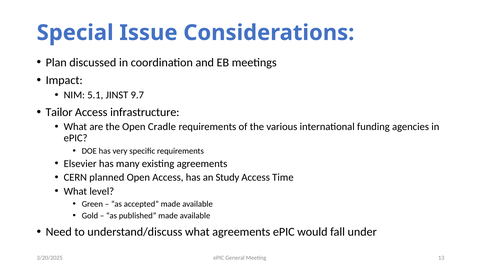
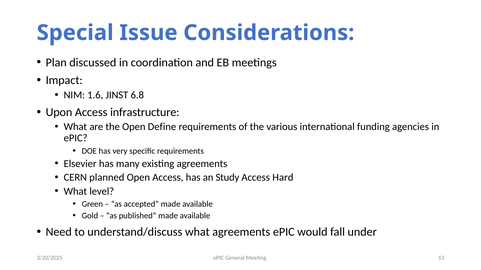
5.1: 5.1 -> 1.6 (95, 95)
9.7: 9.7 -> 6.8 (137, 95)
Tailor: Tailor -> Upon (59, 112)
Cradle: Cradle -> Define (162, 127)
Time: Time -> Hard (283, 178)
